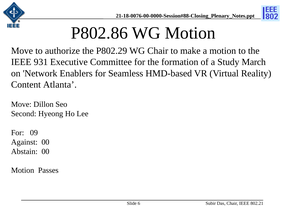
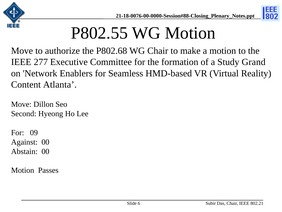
P802.86: P802.86 -> P802.55 (99, 33)
P802.29: P802.29 -> P802.68 (112, 51)
931: 931 -> 277 (41, 62)
March: March -> Grand (254, 62)
